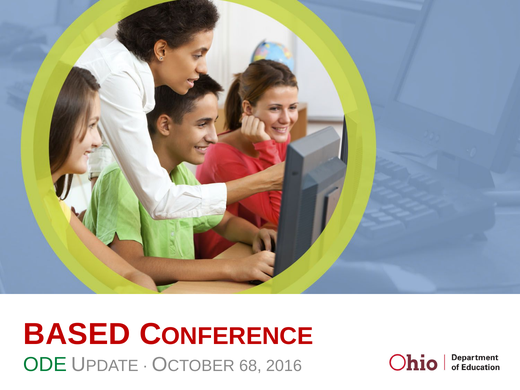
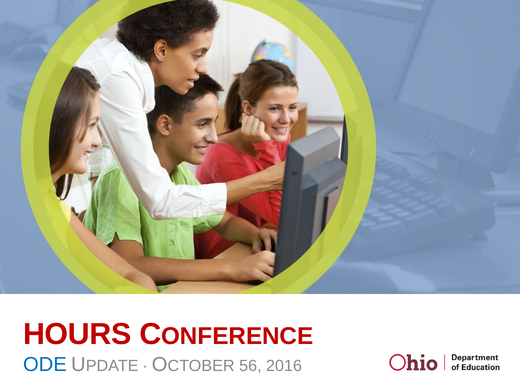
BASED: BASED -> HOURS (77, 334)
ODE colour: green -> blue (45, 365)
68: 68 -> 56 (250, 366)
